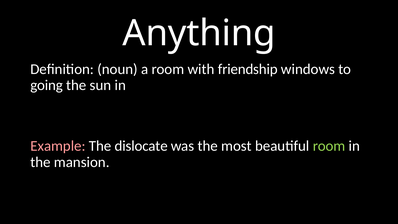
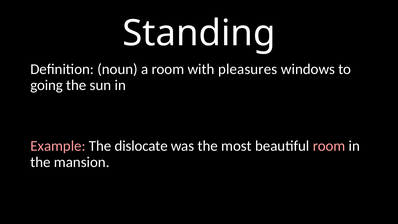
Anything: Anything -> Standing (199, 33)
friendship: friendship -> pleasures (248, 69)
room colour: light green -> pink (329, 146)
